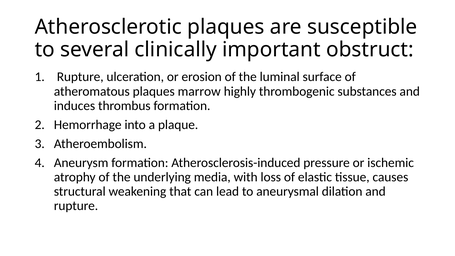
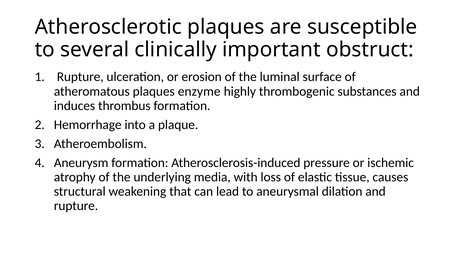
marrow: marrow -> enzyme (199, 91)
